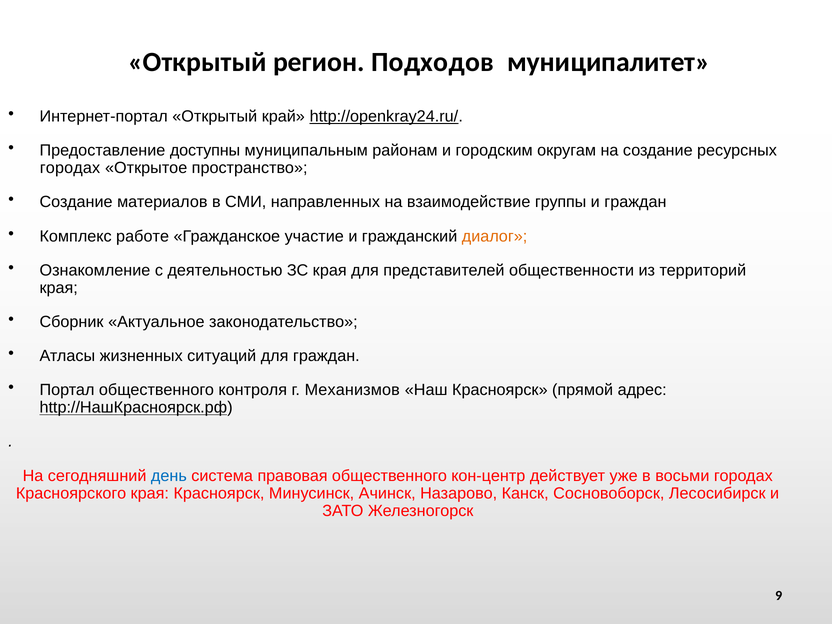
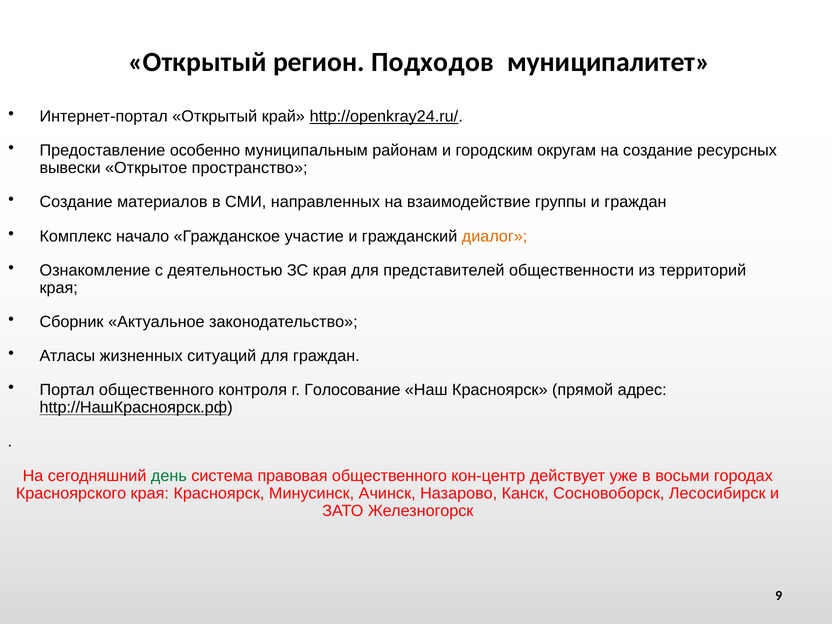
доступны: доступны -> особенно (205, 150)
городах: городах -> вывески (70, 168)
работе: работе -> начало (143, 236)
Механизмов: Механизмов -> Голосование (352, 390)
день colour: blue -> green (169, 476)
